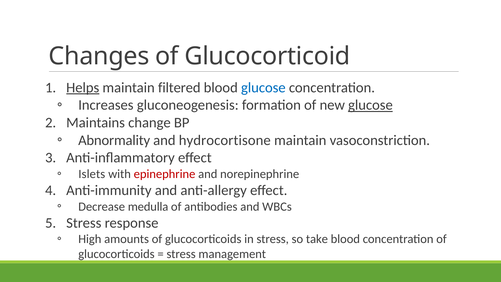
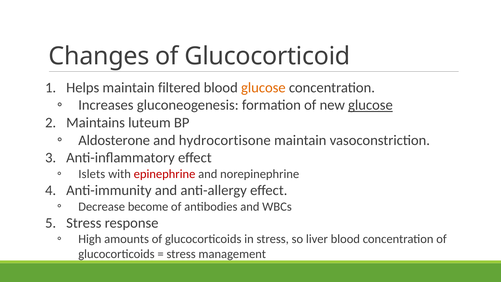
Helps underline: present -> none (83, 88)
glucose colour: blue -> orange (263, 88)
change: change -> luteum (149, 123)
Abnormality: Abnormality -> Aldosterone (114, 140)
medulla: medulla -> become (148, 206)
take: take -> liver (317, 239)
